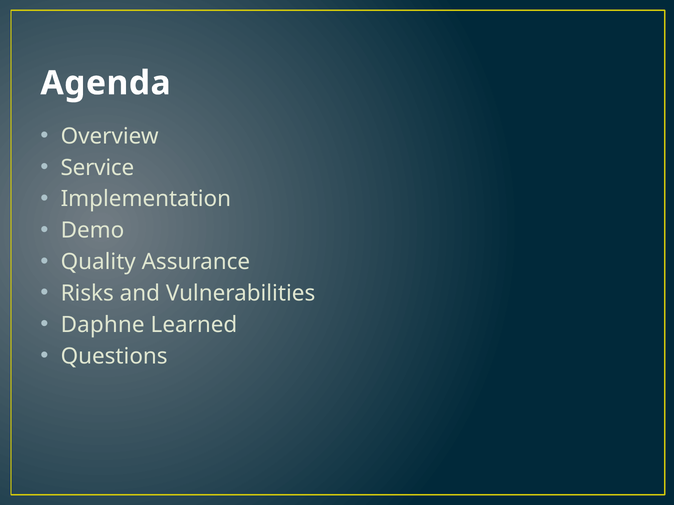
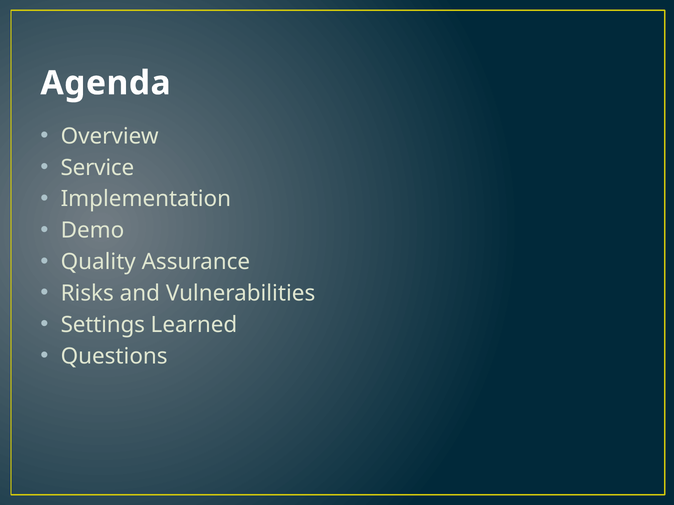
Daphne: Daphne -> Settings (103, 325)
